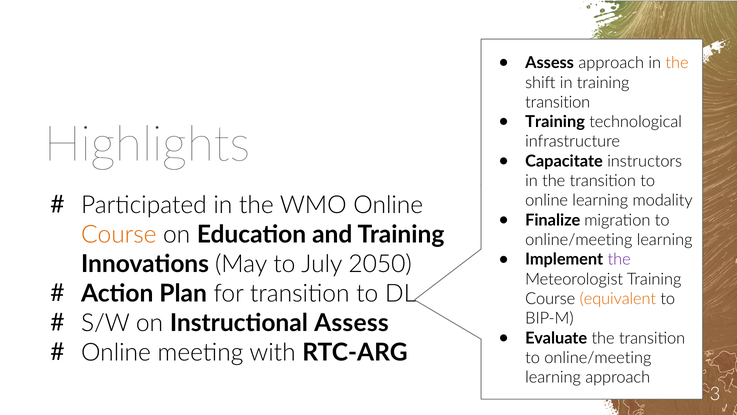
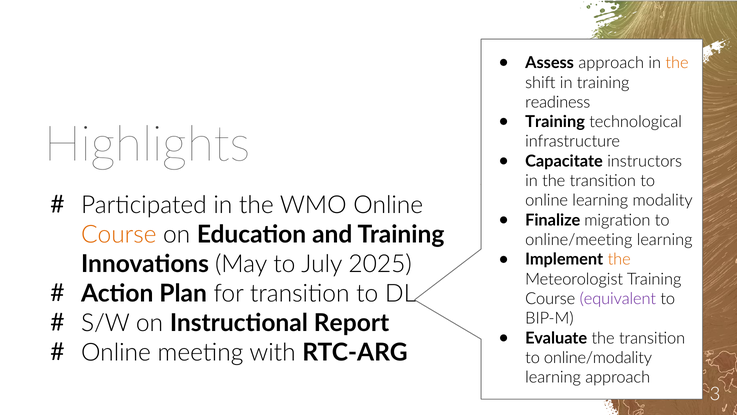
transition: transition -> readiness (558, 102)
the colour: purple -> orange (619, 259)
2050: 2050 -> 2025 (380, 264)
equivalent colour: orange -> purple (618, 299)
Instructional Assess: Assess -> Report (352, 323)
online/meeting: online/meeting -> online/modality (598, 358)
